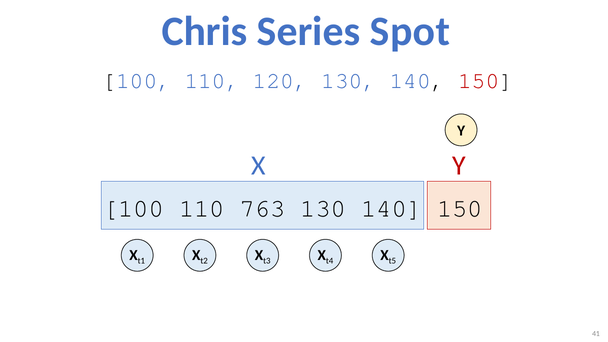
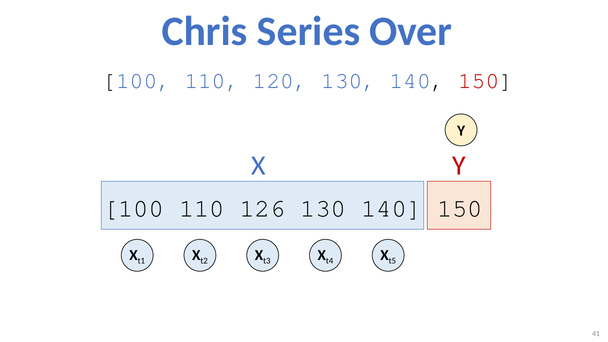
Spot: Spot -> Over (411, 31)
763: 763 -> 126 (263, 208)
